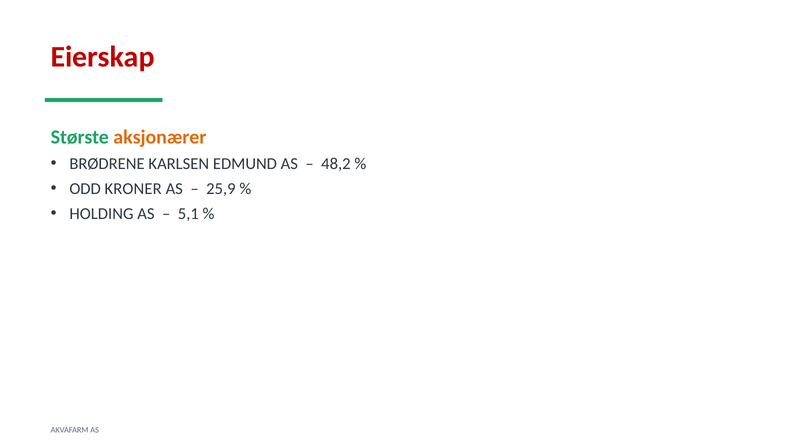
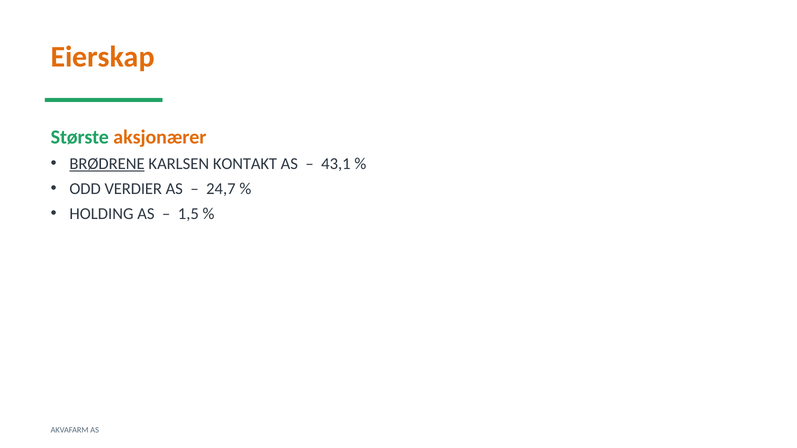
Eierskap colour: red -> orange (103, 57)
BRØDRENE underline: none -> present (107, 164)
EDMUND: EDMUND -> KONTAKT (245, 164)
48,2: 48,2 -> 43,1 (336, 164)
KRONER: KRONER -> VERDIER (133, 189)
25,9: 25,9 -> 24,7 (221, 189)
5,1: 5,1 -> 1,5 (188, 214)
